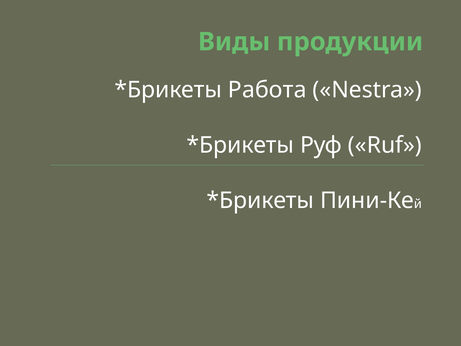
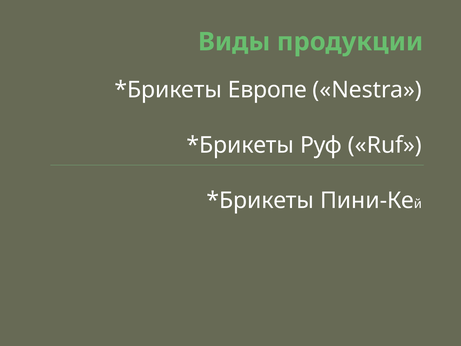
Работа: Работа -> Европе (267, 90)
